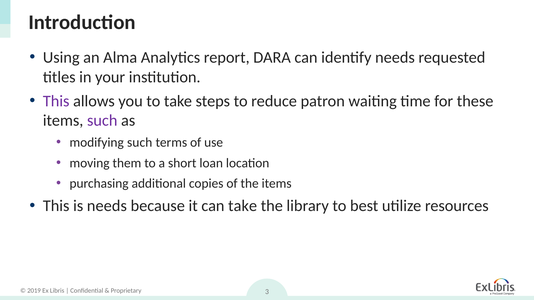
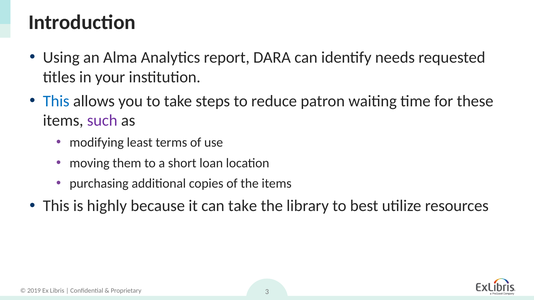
This colour: purple -> blue (56, 101)
modifying such: such -> least (140, 143)
is needs: needs -> highly (107, 206)
